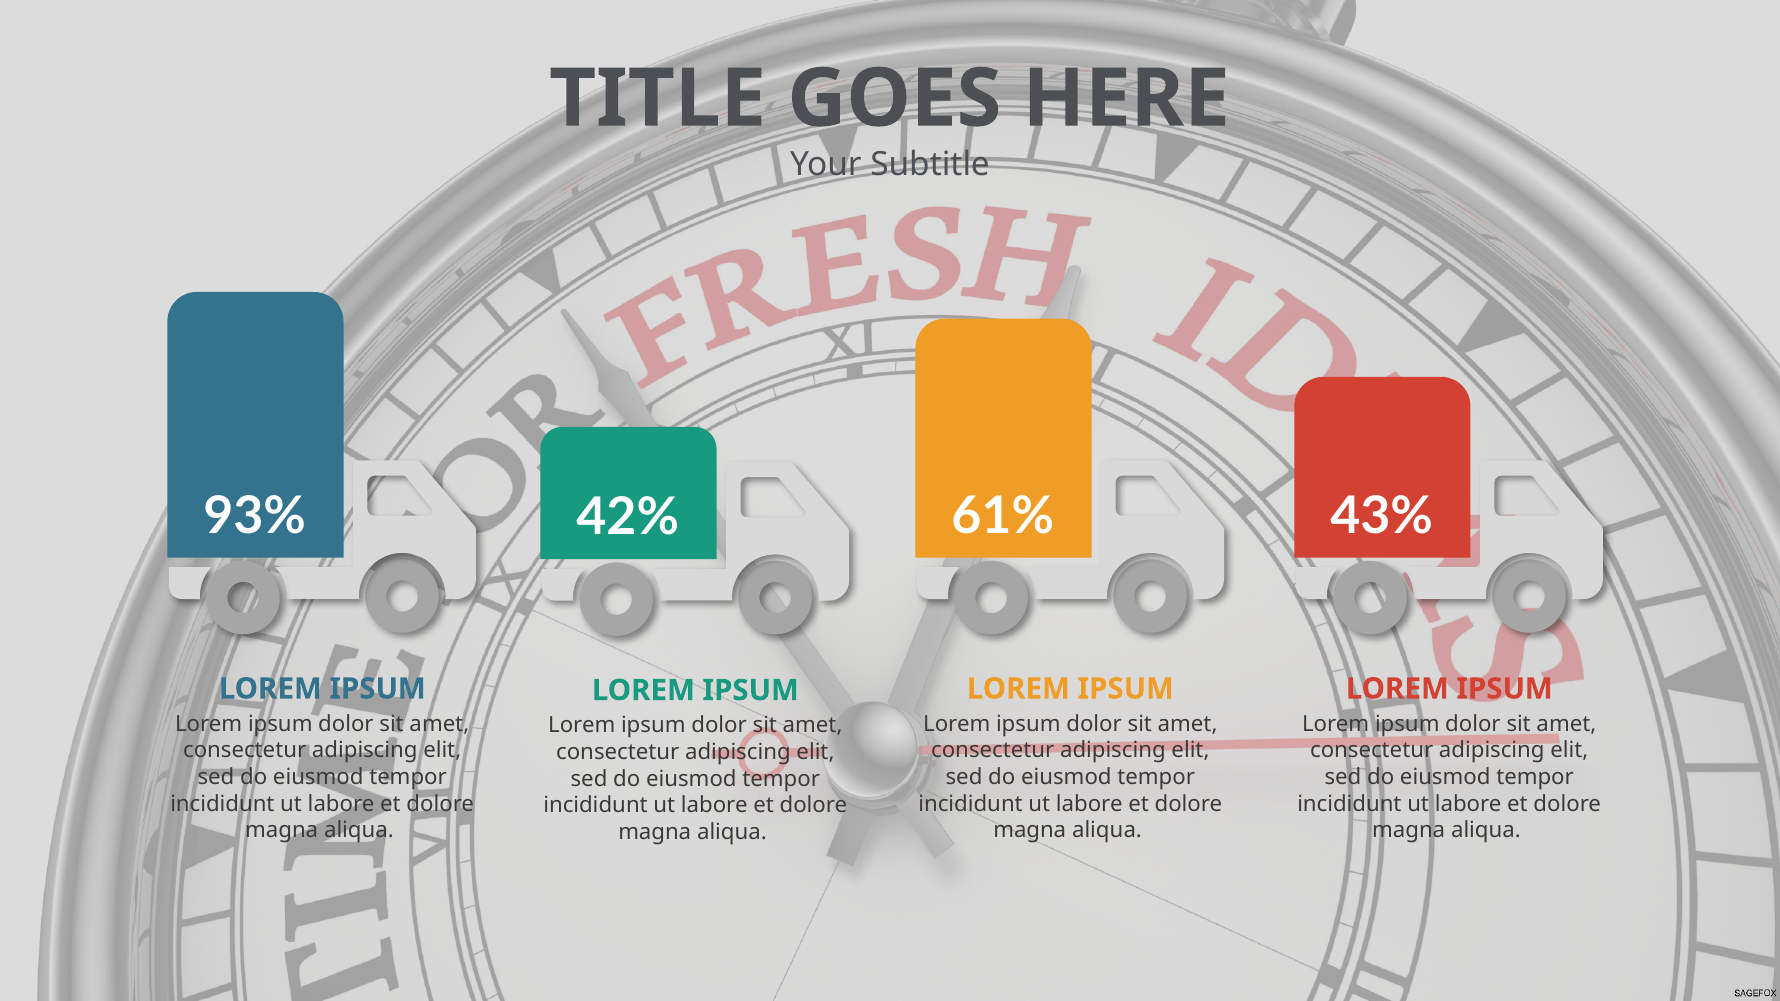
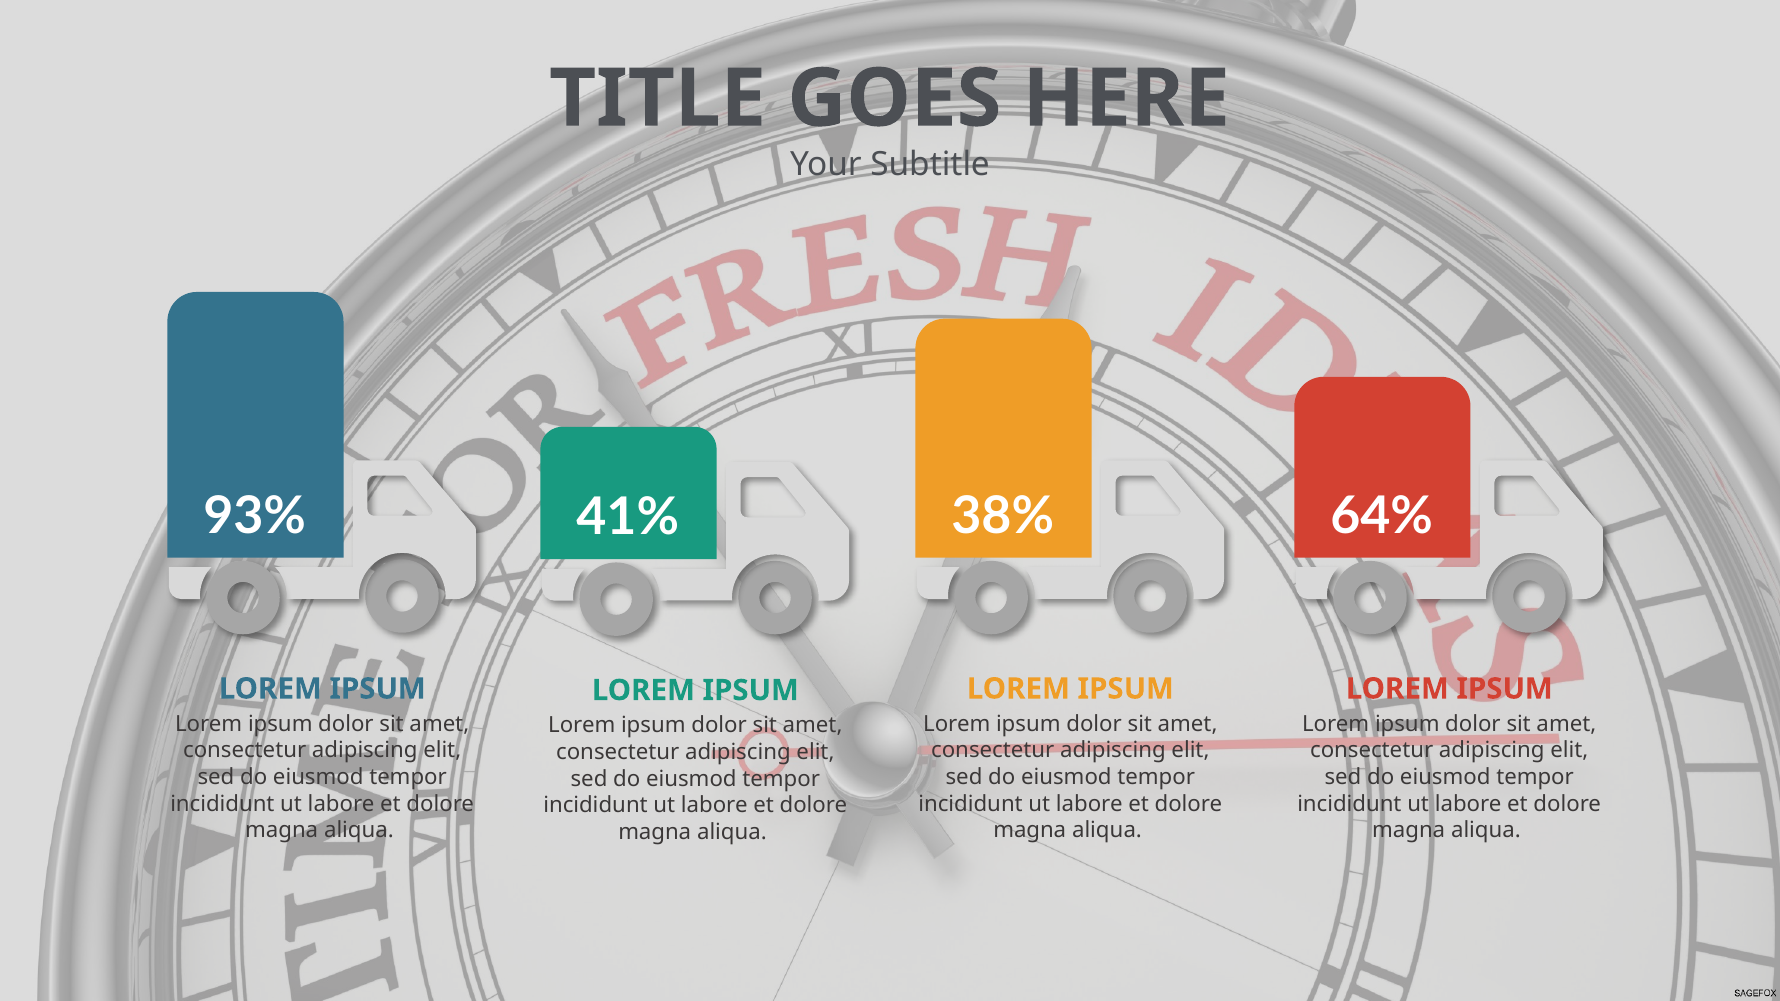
61%: 61% -> 38% (1003, 516)
43%: 43% -> 64% (1382, 516)
42%: 42% -> 41% (628, 518)
